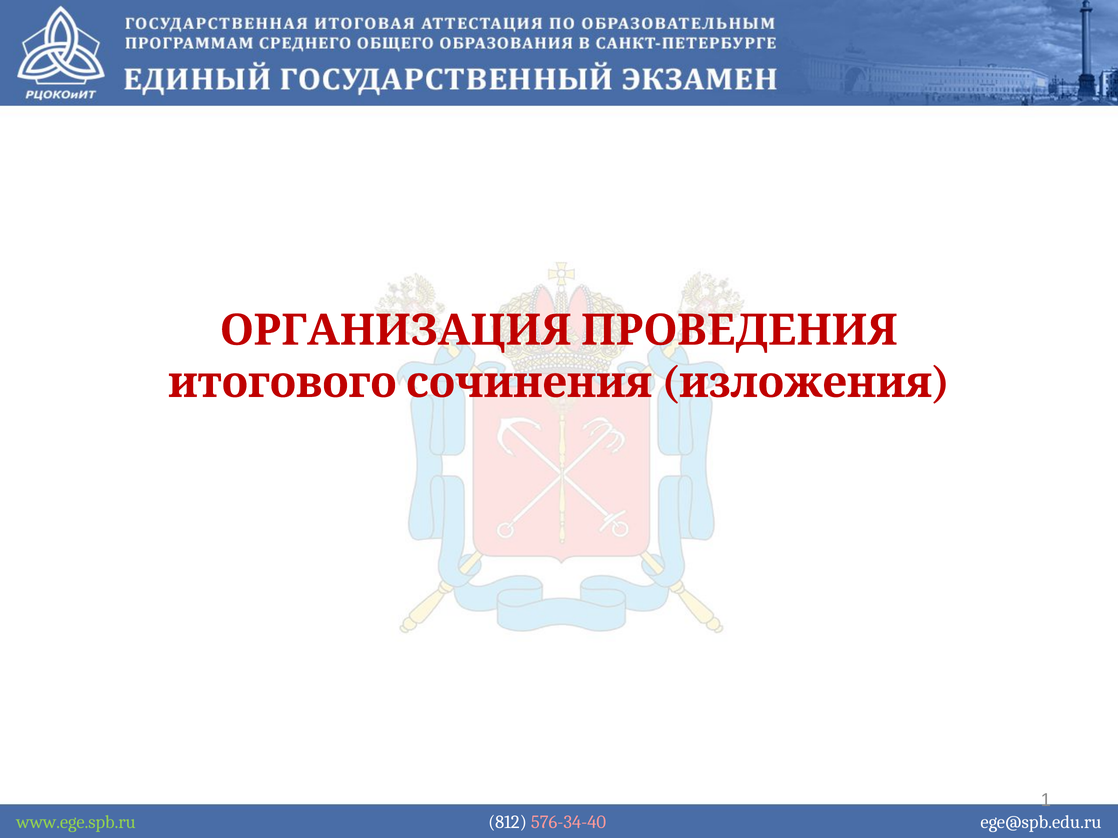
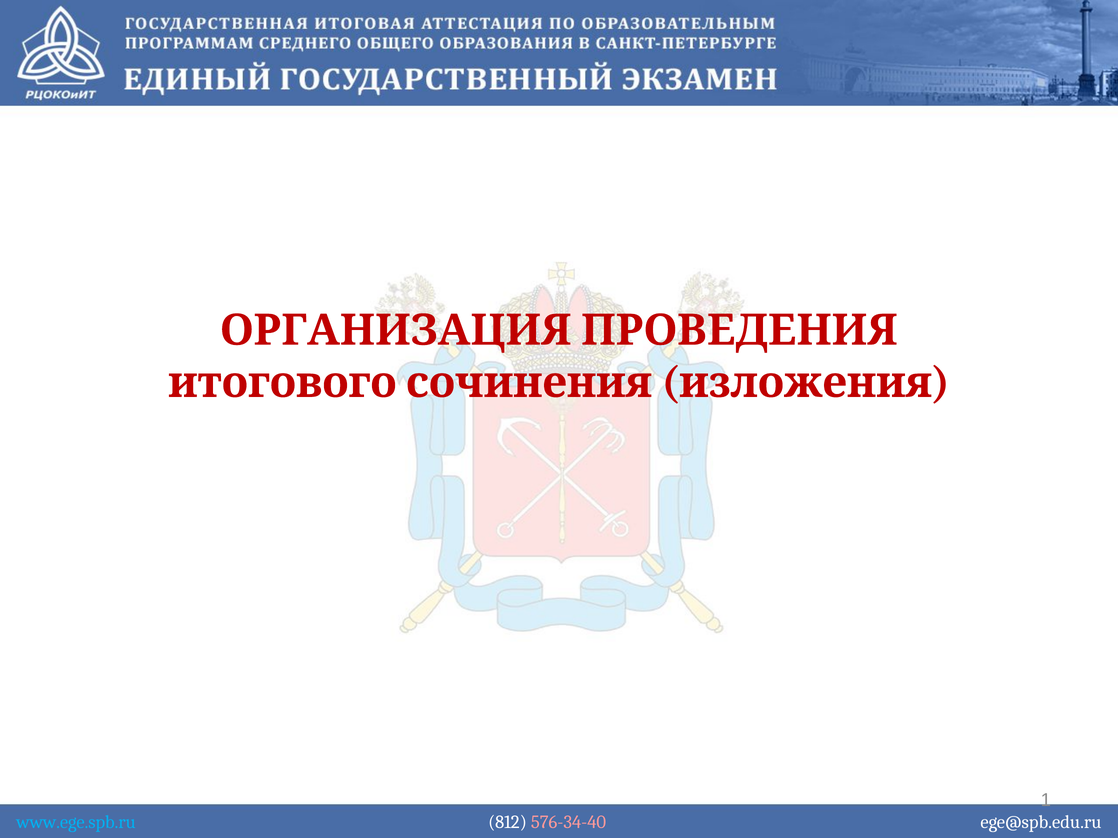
www.ege.spb.ru colour: light green -> light blue (76, 823)
